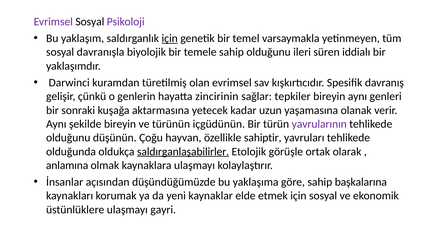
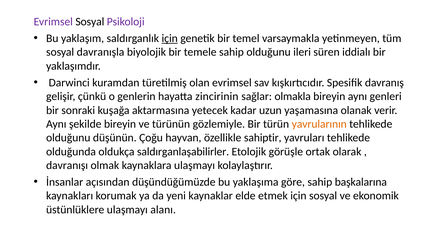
tepkiler: tepkiler -> olmakla (293, 97)
içgüdünün: içgüdünün -> gözlemiyle (219, 124)
yavrularının colour: purple -> orange (319, 124)
saldırganlaşabilirler underline: present -> none (183, 152)
anlamına: anlamına -> davranışı (67, 166)
gayri: gayri -> alanı (163, 210)
